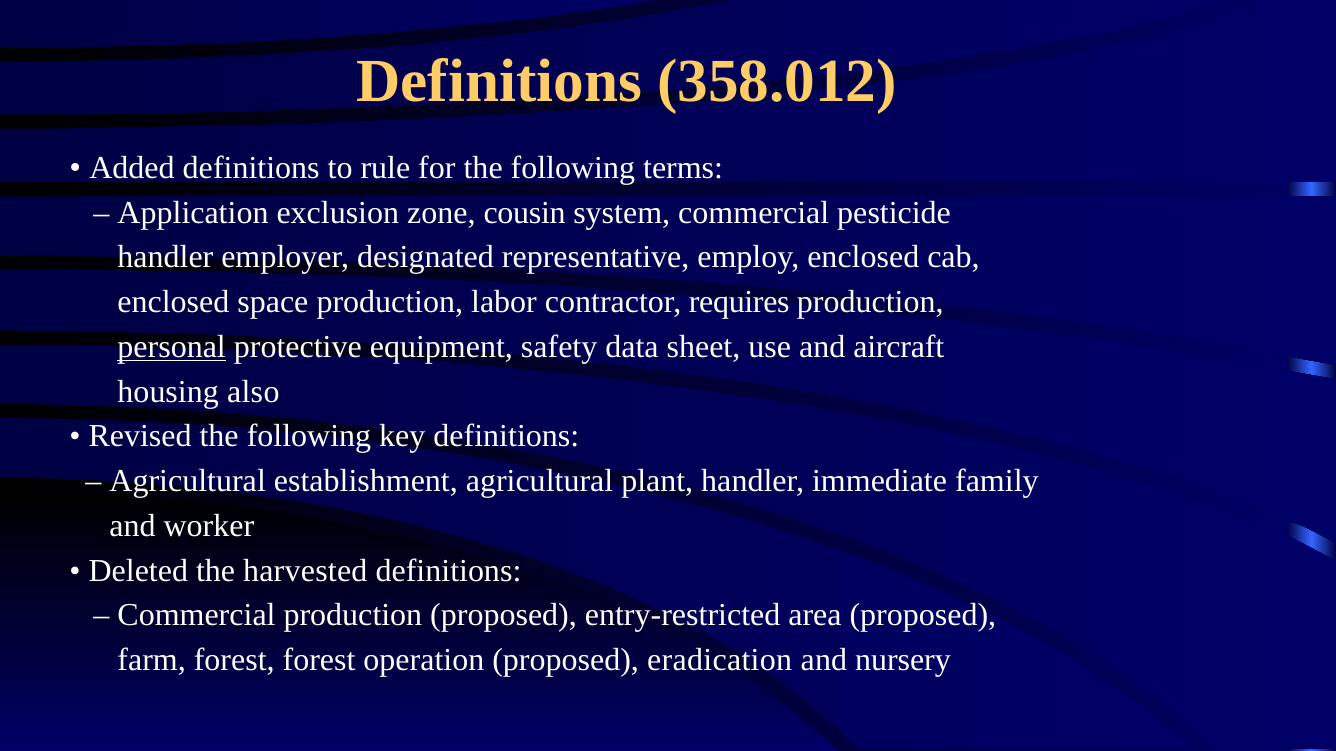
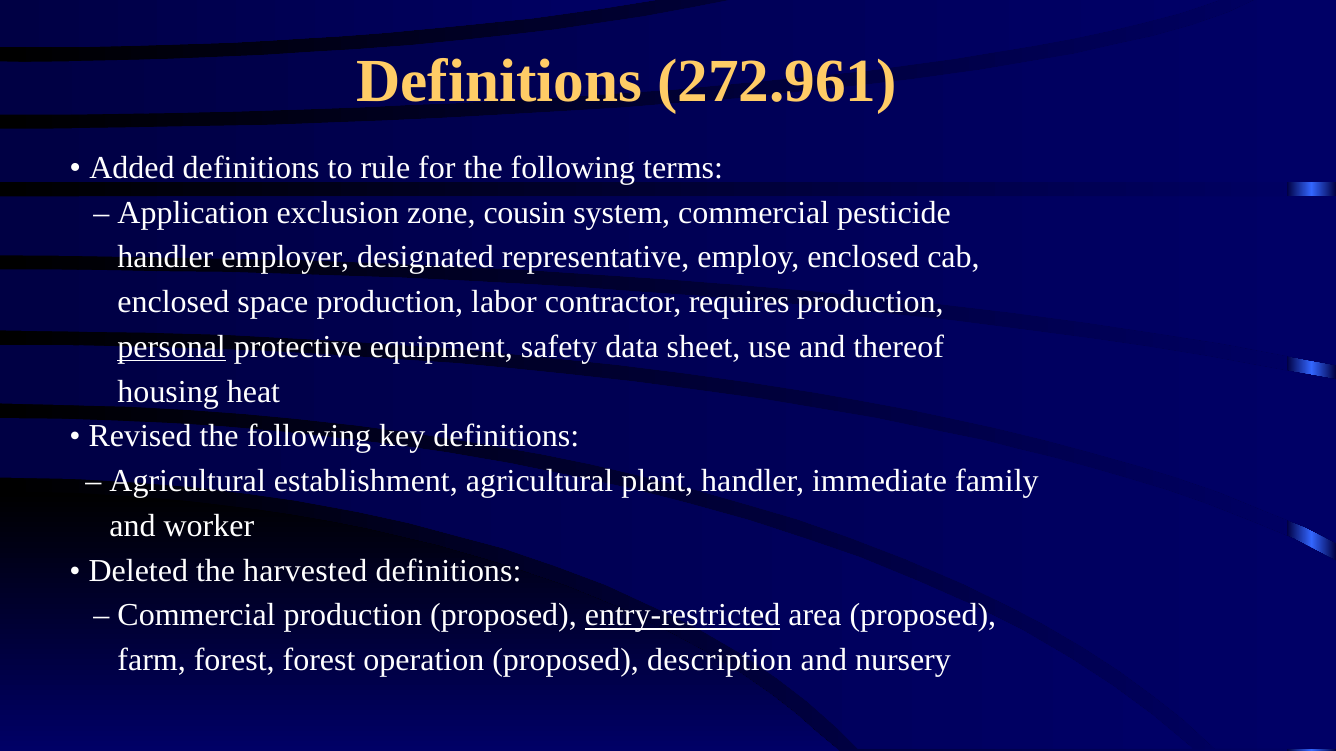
358.012: 358.012 -> 272.961 (777, 81)
aircraft: aircraft -> thereof (899, 347)
also: also -> heat (253, 392)
entry-restricted underline: none -> present (683, 616)
eradication: eradication -> description (720, 660)
